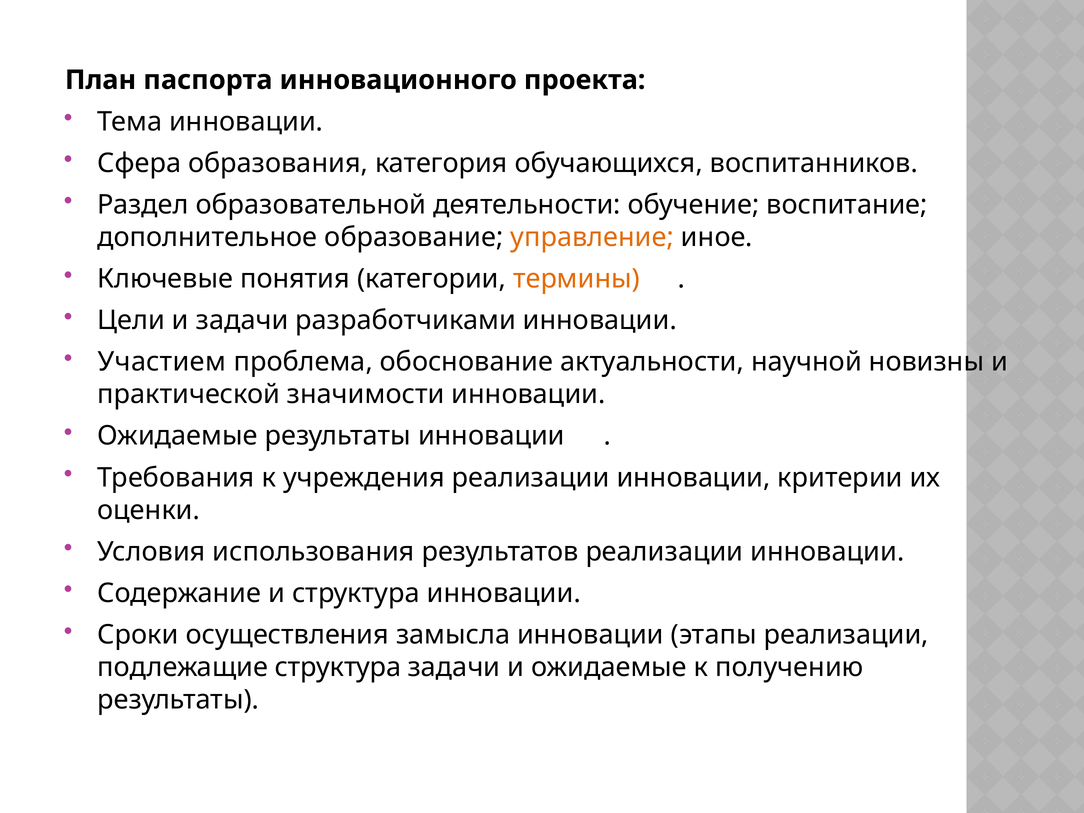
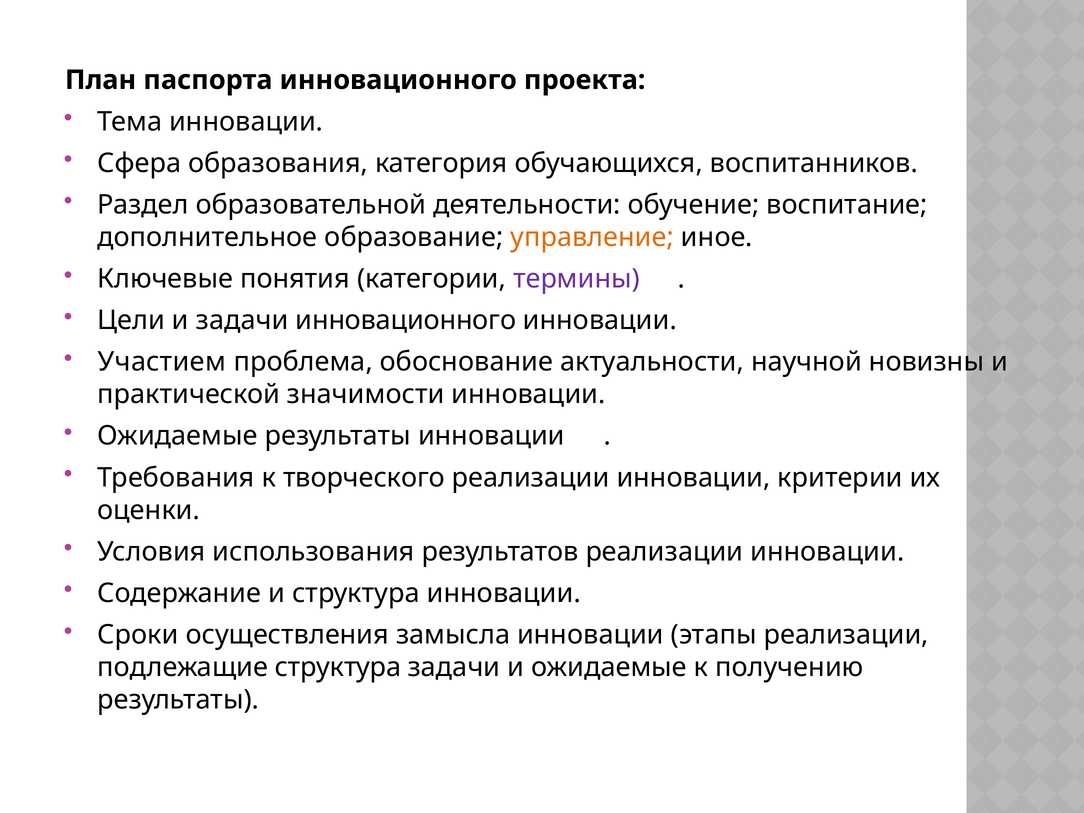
термины colour: orange -> purple (576, 279)
задачи разработчиками: разработчиками -> инновационного (406, 320)
учреждения: учреждения -> творческого (364, 478)
